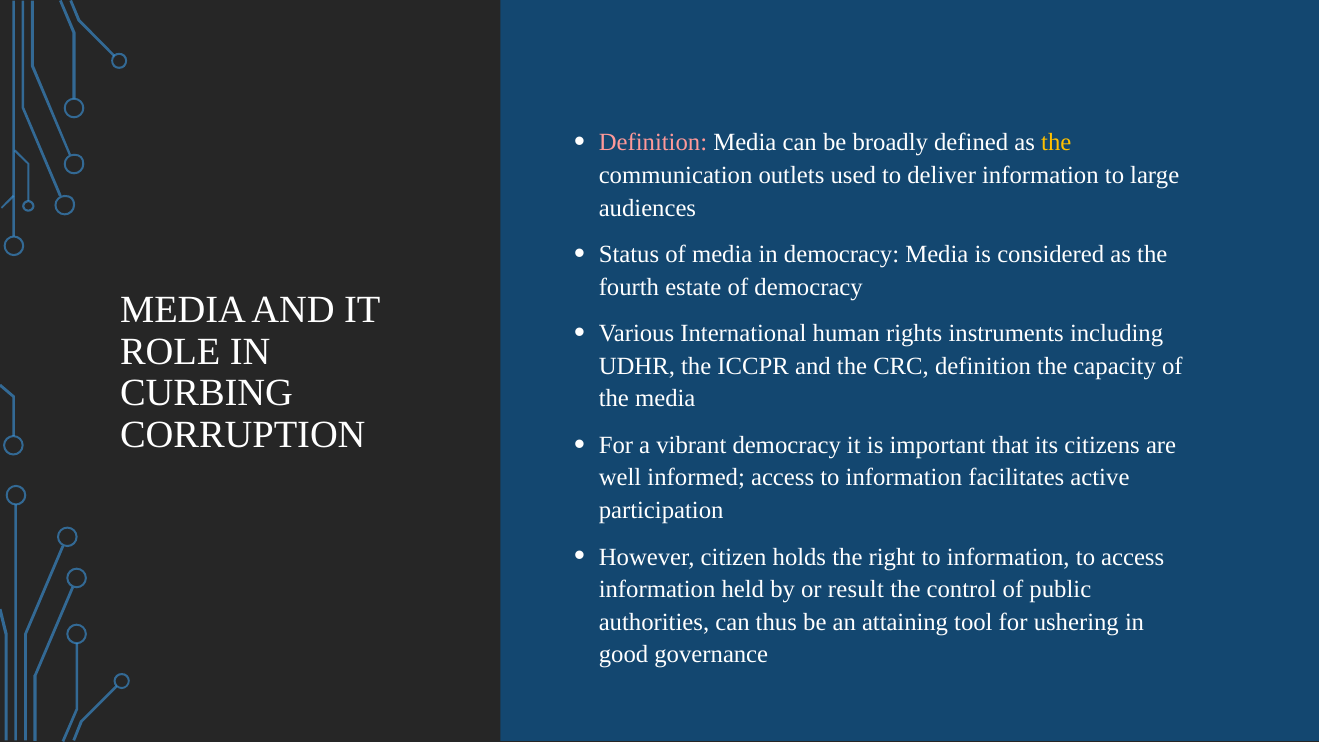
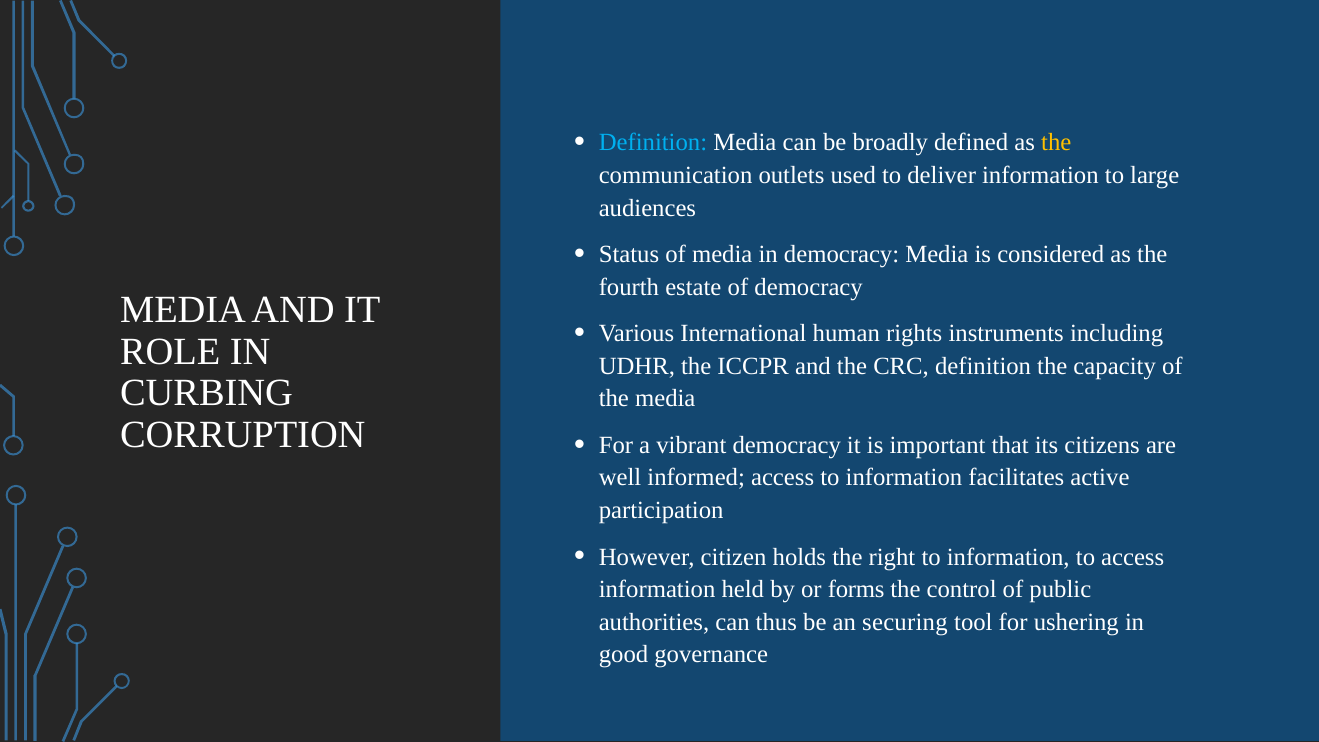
Definition colour: pink -> light blue (653, 143)
result: result -> forms (856, 589)
attaining: attaining -> securing (905, 622)
